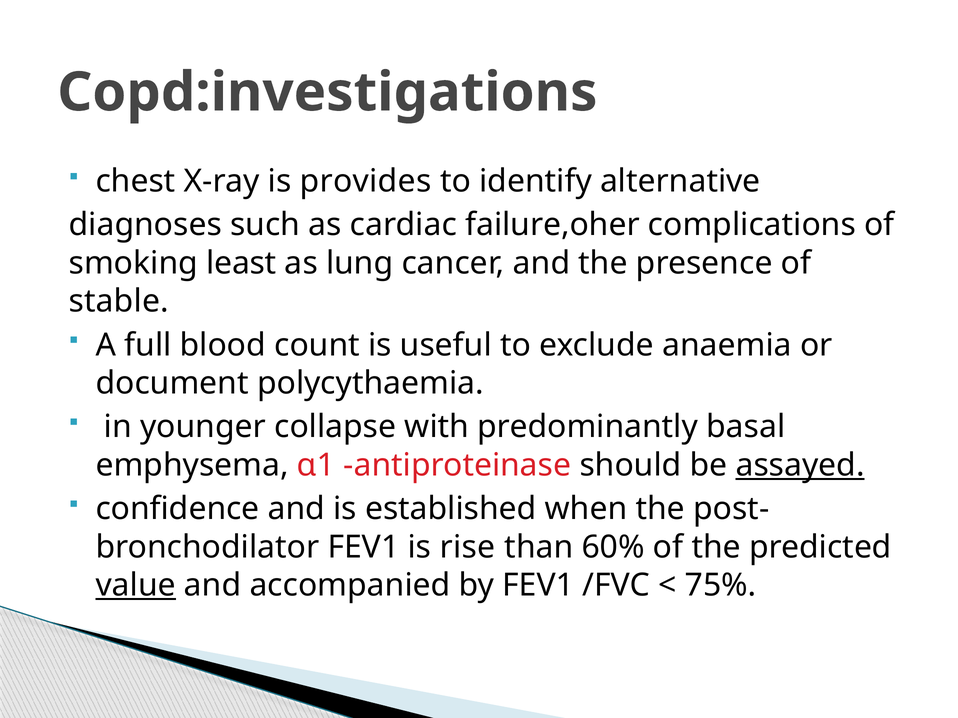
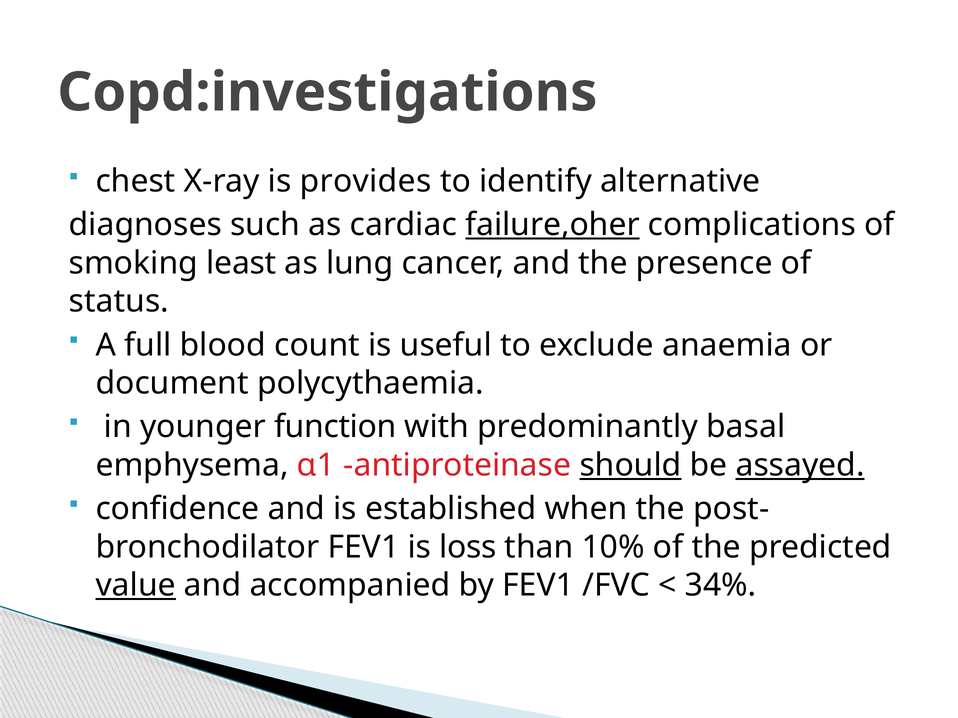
failure,oher underline: none -> present (552, 225)
stable: stable -> status (119, 302)
collapse: collapse -> function (335, 427)
should underline: none -> present (631, 466)
rise: rise -> loss (468, 547)
60%: 60% -> 10% (613, 547)
75%: 75% -> 34% (721, 586)
